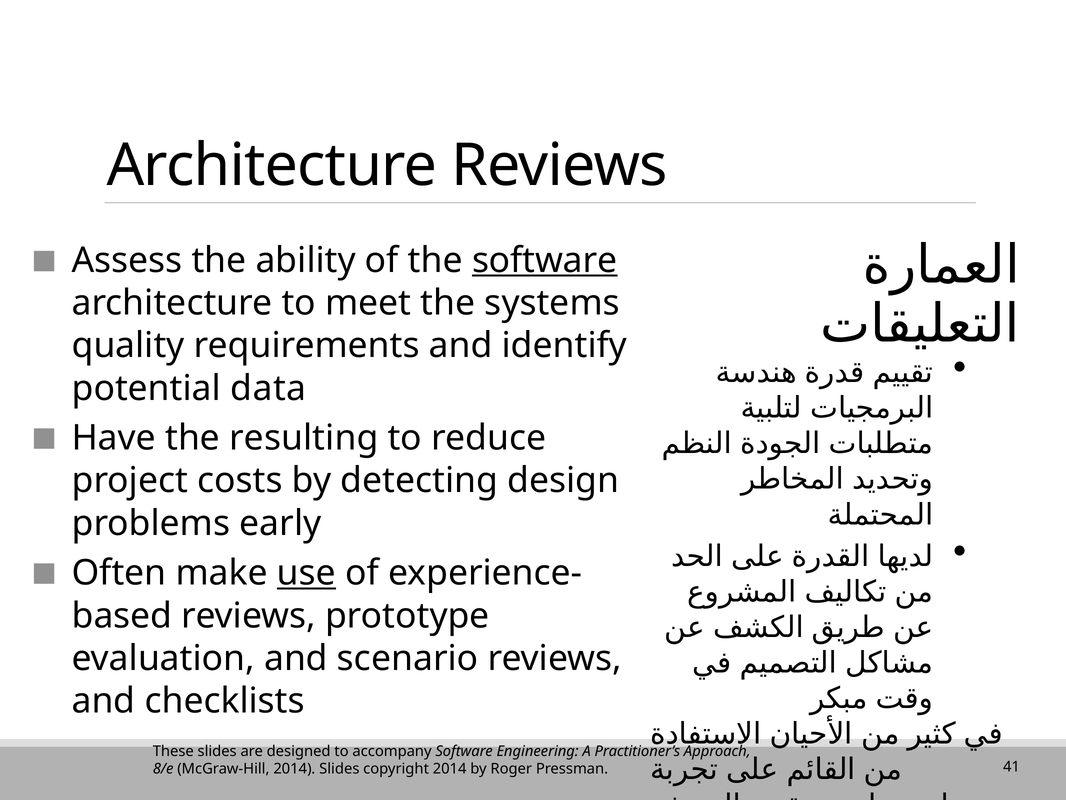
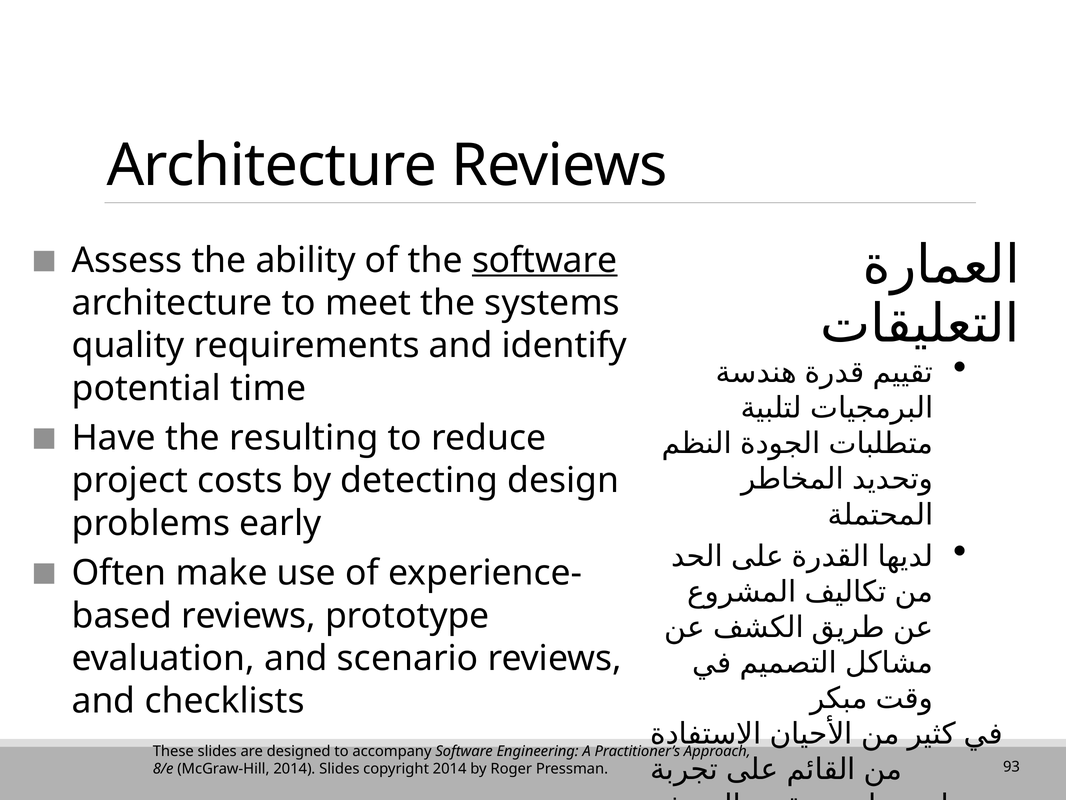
data: data -> time (268, 388)
use underline: present -> none (306, 573)
41: 41 -> 93 (1011, 766)
